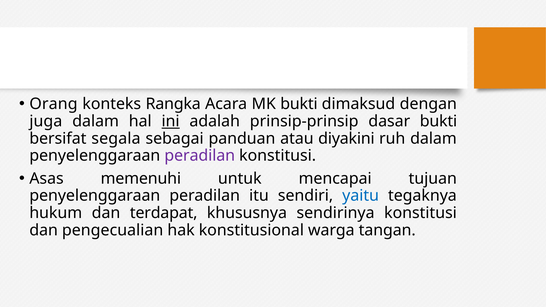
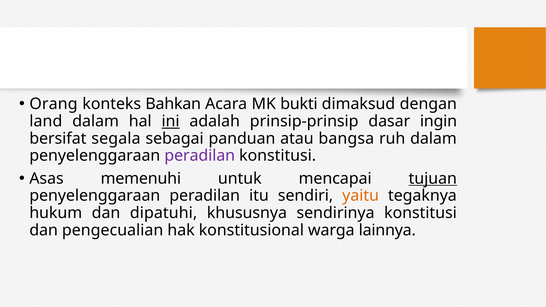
Rangka: Rangka -> Bahkan (173, 104)
juga: juga -> land (46, 121)
dasar bukti: bukti -> ingin (438, 121)
diyakini: diyakini -> bangsa (346, 138)
tujuan underline: none -> present (433, 179)
yaitu colour: blue -> orange (361, 196)
terdapat: terdapat -> dipatuhi (164, 213)
tangan: tangan -> lainnya (387, 230)
